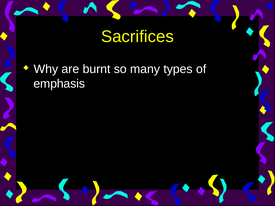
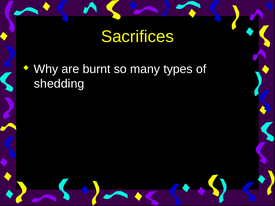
emphasis: emphasis -> shedding (59, 84)
